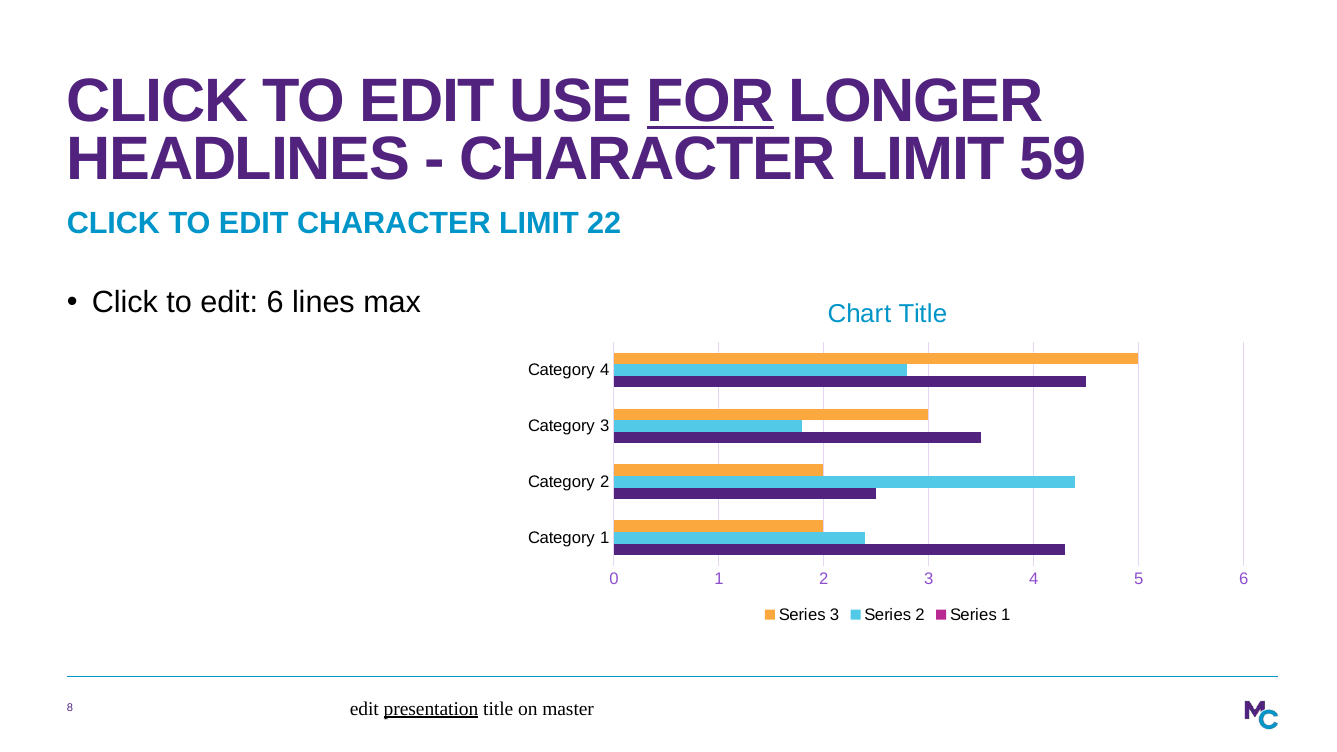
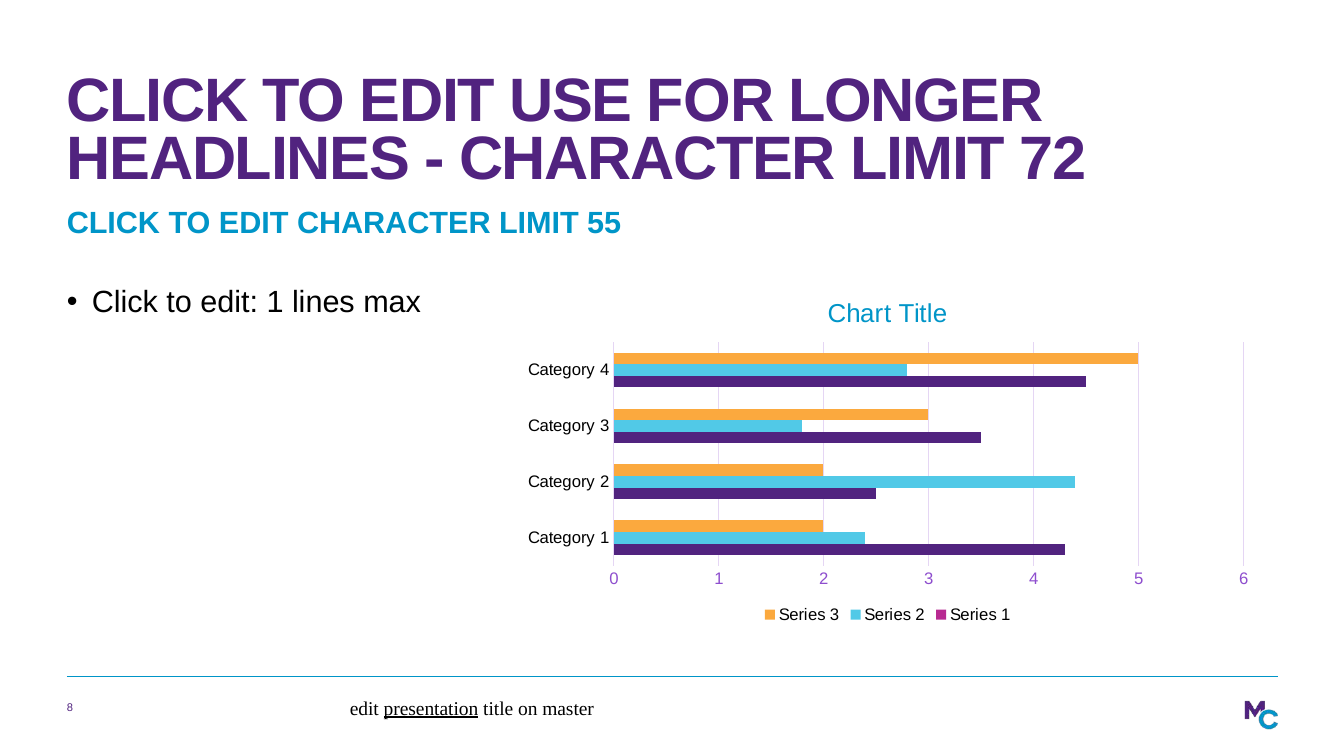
FOR underline: present -> none (711, 101)
59: 59 -> 72 (1053, 160)
22: 22 -> 55 (604, 224)
edit 6: 6 -> 1 (275, 303)
